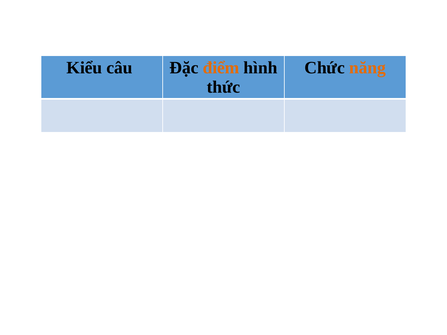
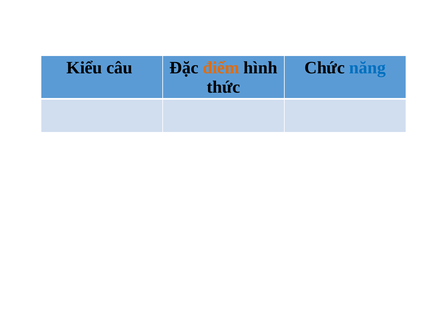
năng colour: orange -> blue (367, 68)
